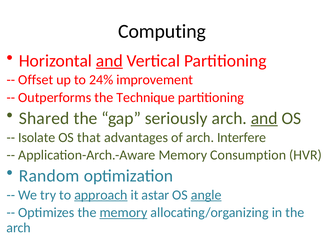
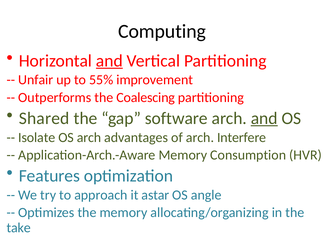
Offset: Offset -> Unfair (36, 80)
24%: 24% -> 55% (101, 80)
Technique: Technique -> Coalescing (146, 98)
seriously: seriously -> software (176, 118)
OS that: that -> arch (89, 137)
Random: Random -> Features (49, 176)
approach underline: present -> none (101, 195)
angle underline: present -> none (206, 195)
memory underline: present -> none (123, 213)
arch: arch -> take (19, 228)
